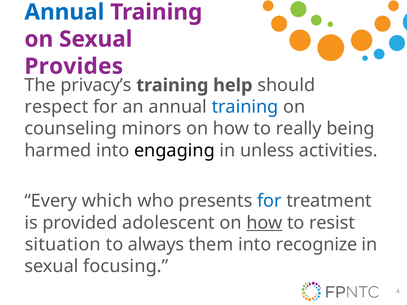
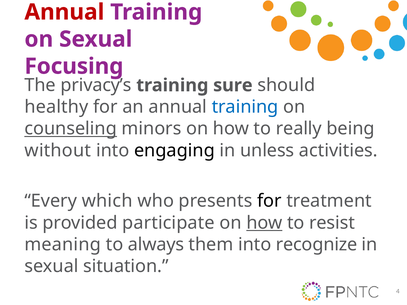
Annual colour: blue -> red (64, 12)
Provides: Provides -> Focusing (74, 66)
help: help -> sure (233, 85)
respect: respect -> healthy (56, 107)
counseling underline: none -> present (71, 129)
harmed: harmed -> without (58, 151)
for colour: blue -> black (269, 201)
adolescent: adolescent -> participate (168, 223)
situation: situation -> meaning (63, 245)
focusing: focusing -> situation (126, 266)
